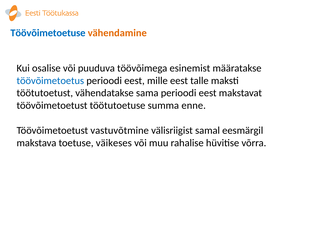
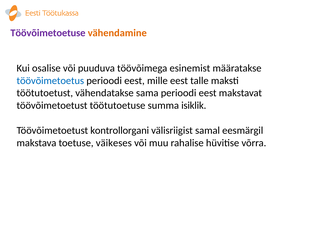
Töövõimetoetuse colour: blue -> purple (48, 33)
enne: enne -> isiklik (194, 106)
vastuvõtmine: vastuvõtmine -> kontrollorgani (120, 131)
